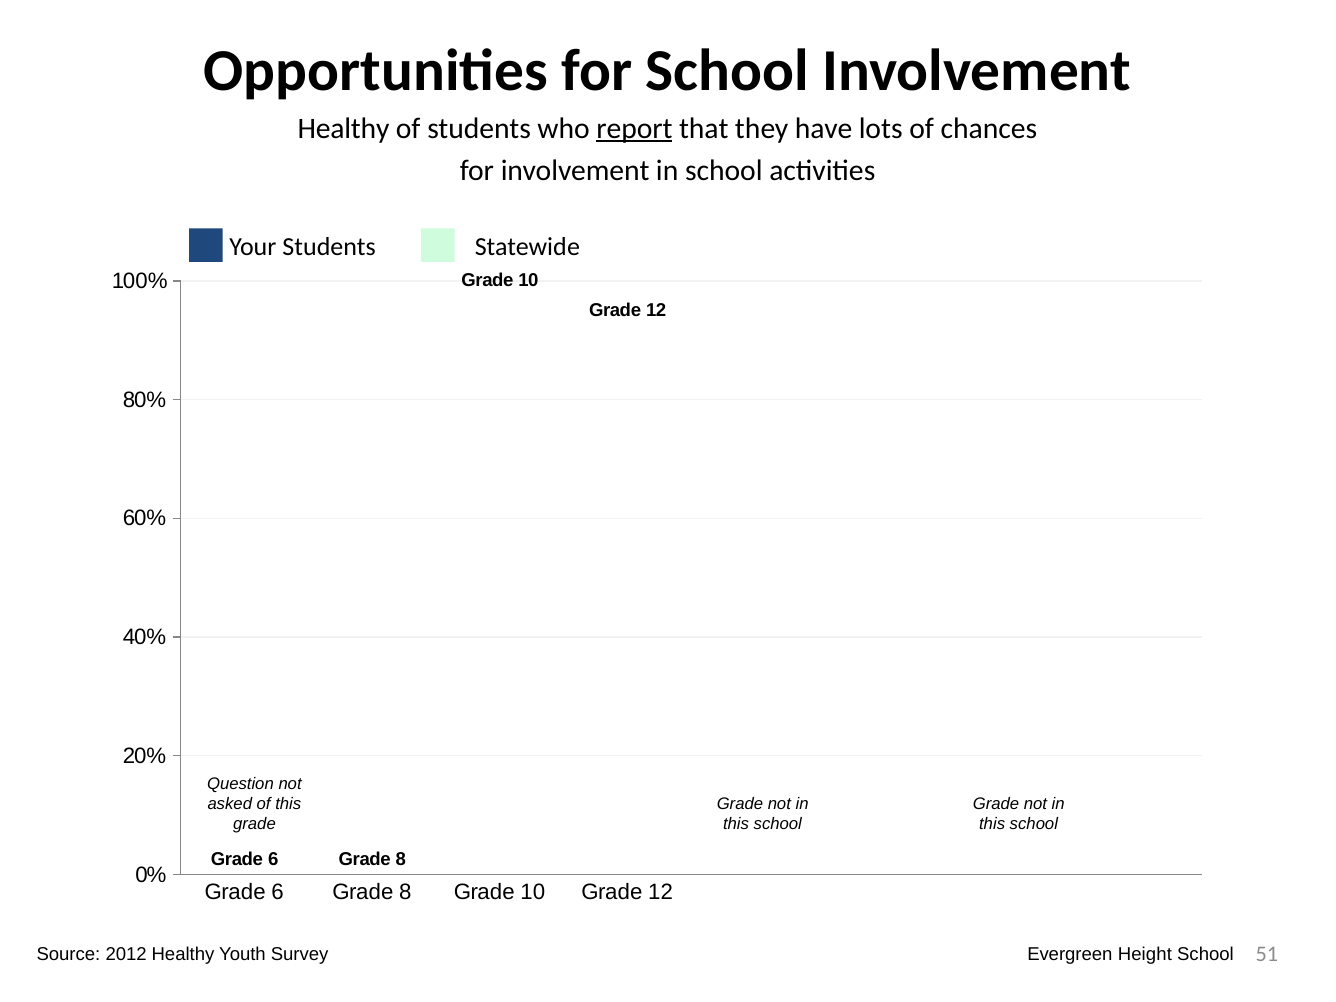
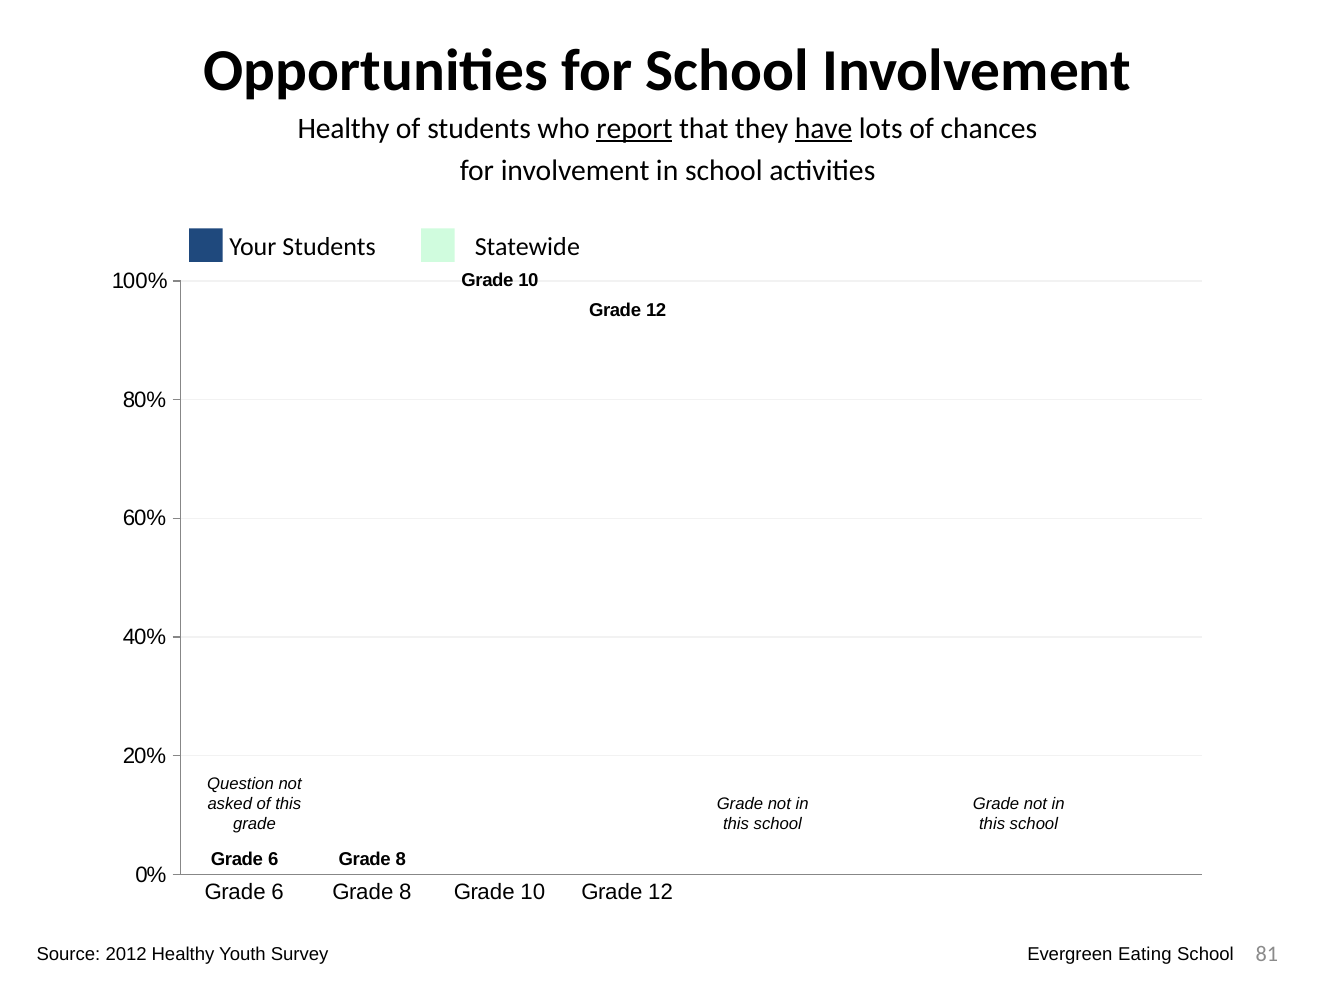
have underline: none -> present (824, 128)
Height: Height -> Eating (1145, 954)
51: 51 -> 81 (1267, 954)
